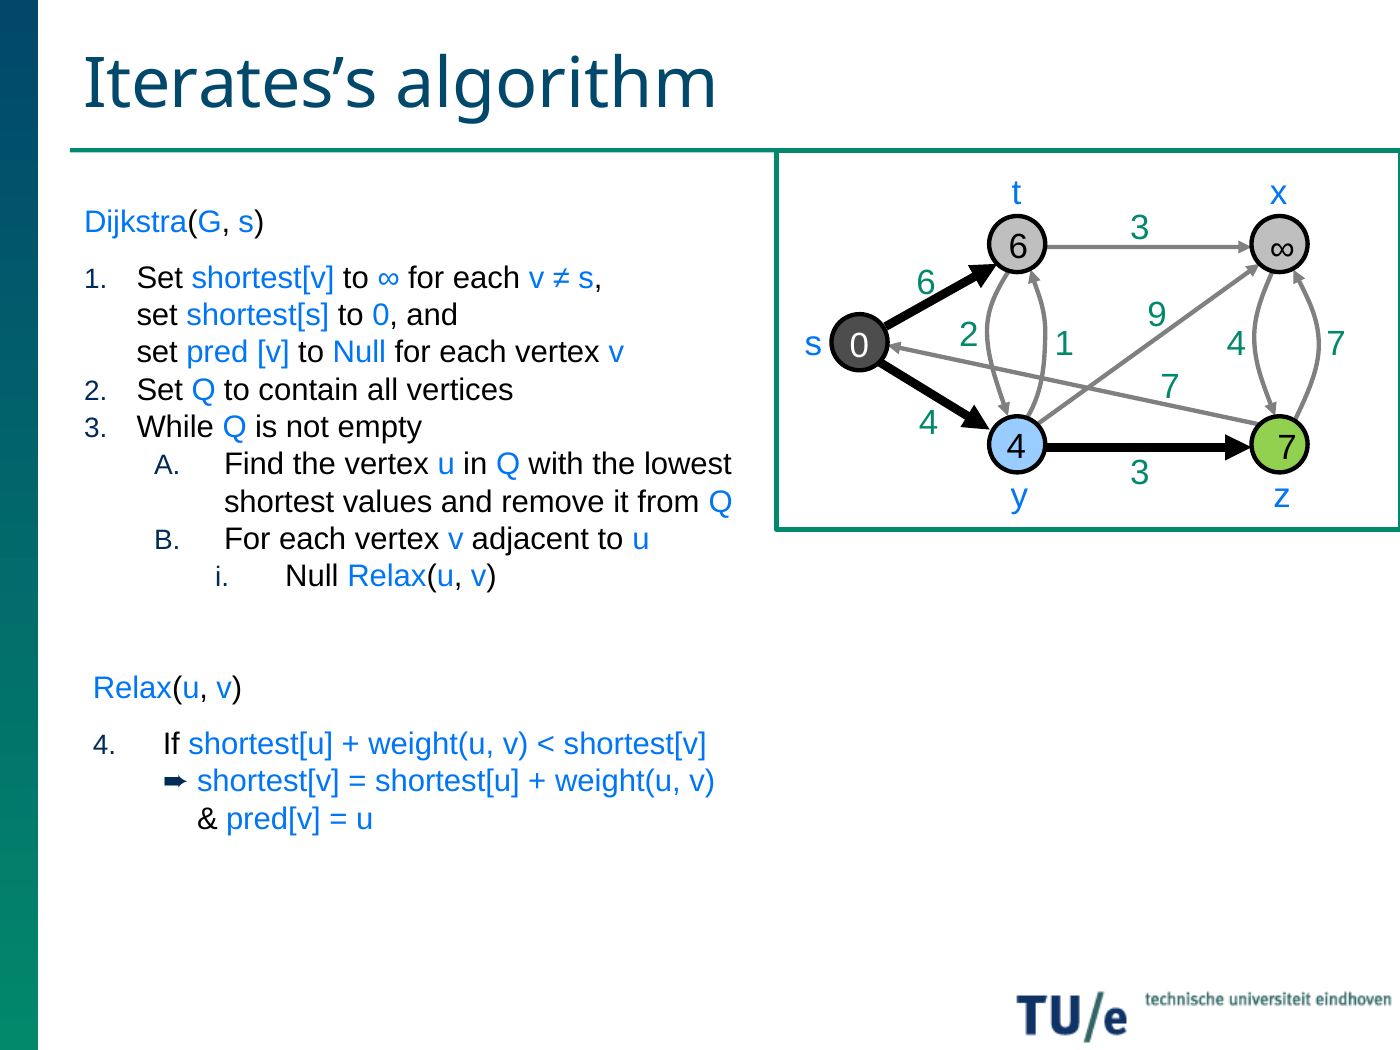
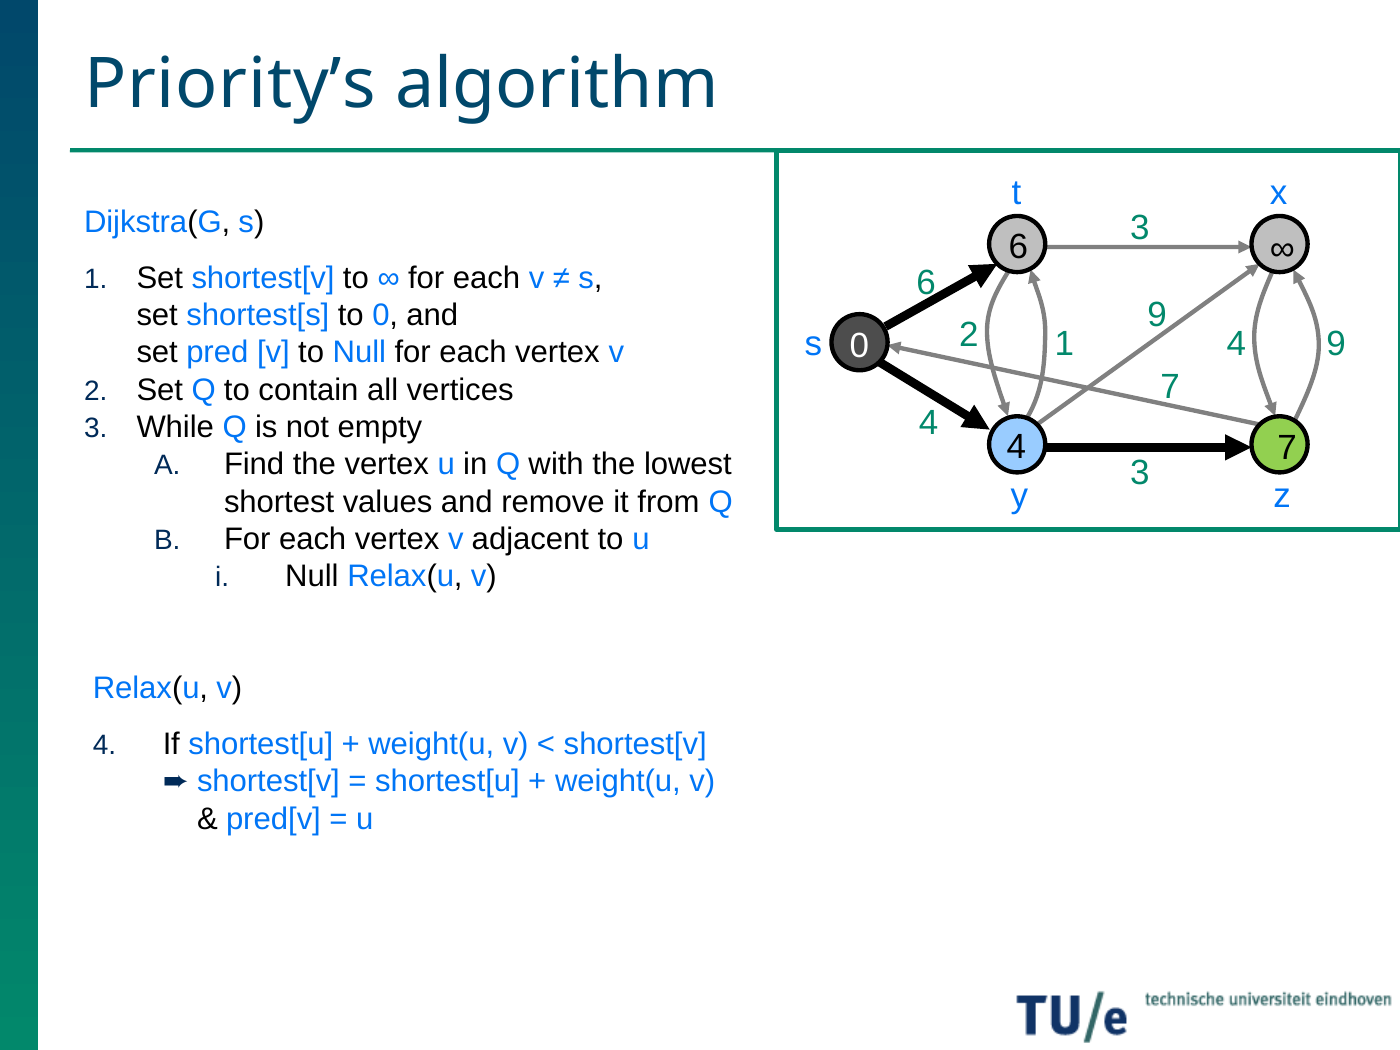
Iterates’s: Iterates’s -> Priority’s (230, 84)
4 7: 7 -> 9 (1336, 344)
